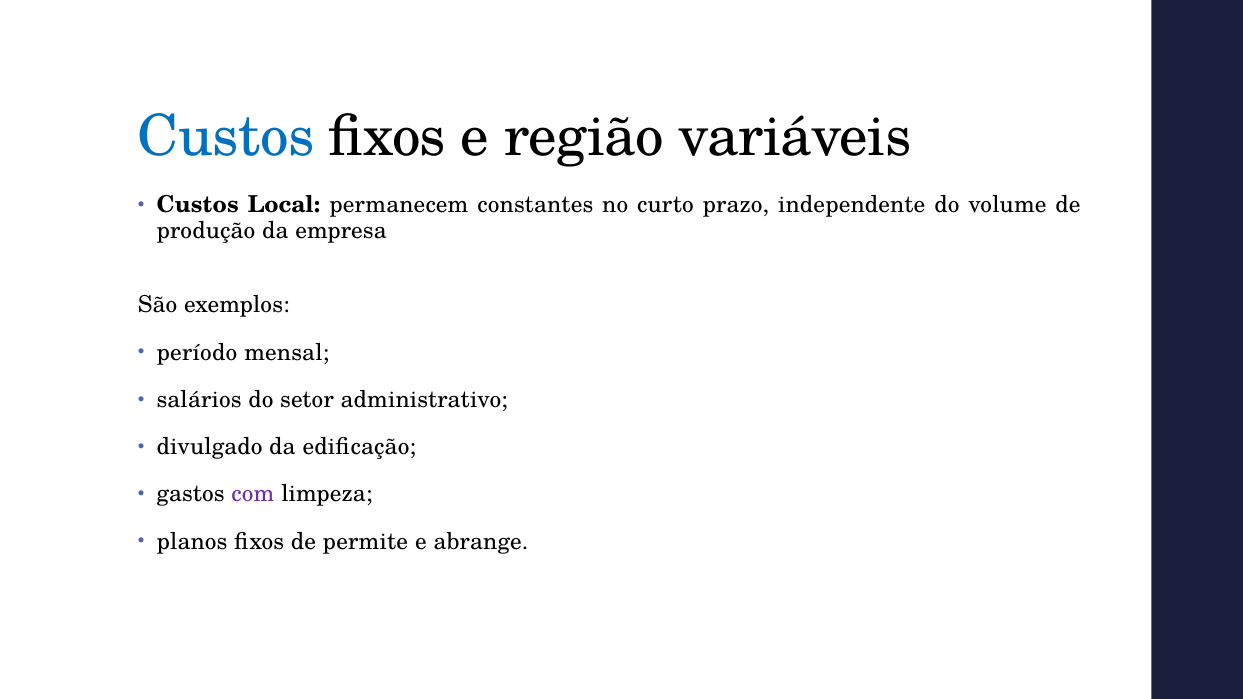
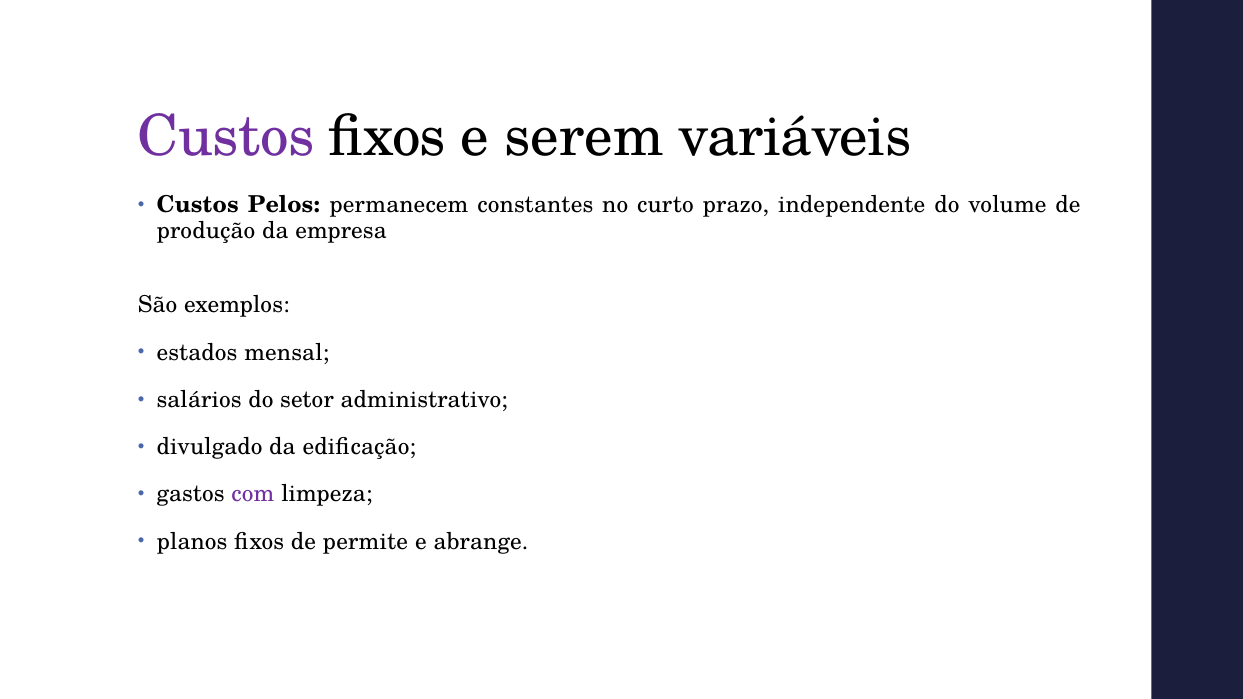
Custos colour: blue -> purple (226, 137)
região: região -> serem (584, 137)
Local: Local -> Pelos (284, 205)
período: período -> estados (197, 352)
